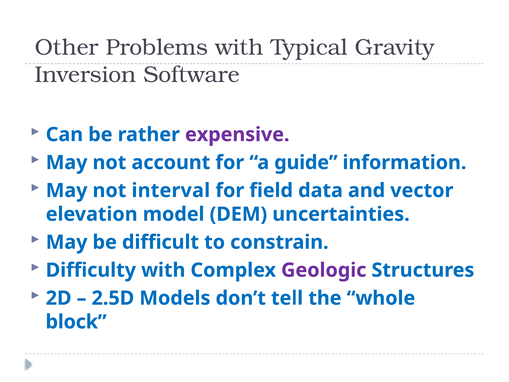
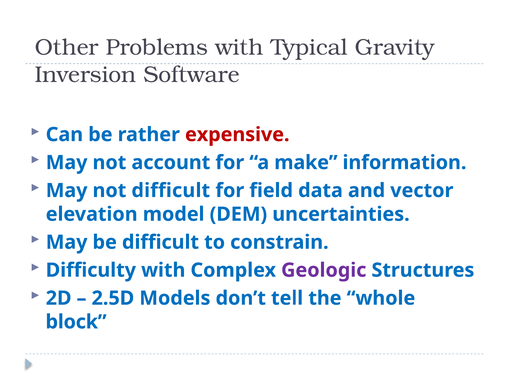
expensive colour: purple -> red (237, 135)
guide: guide -> make (306, 162)
not interval: interval -> difficult (171, 190)
